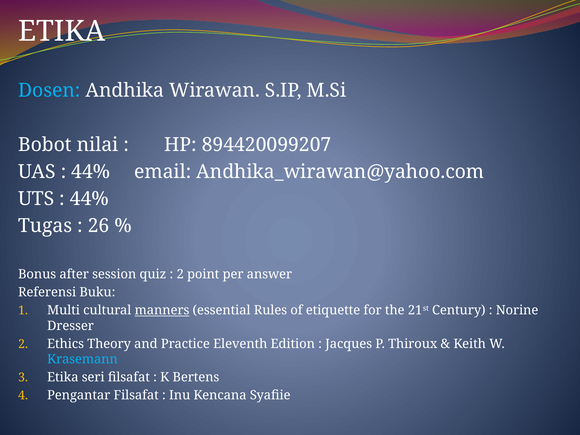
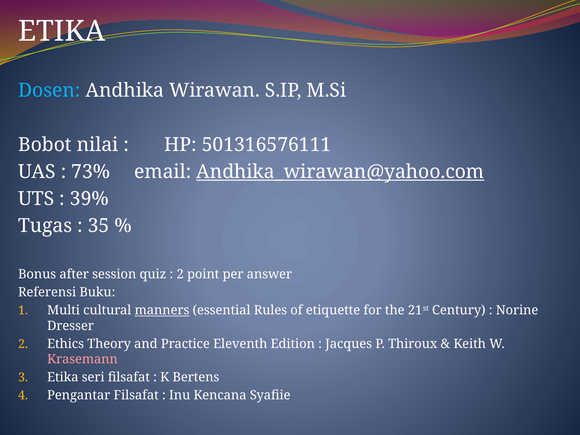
894420099207: 894420099207 -> 501316576111 (267, 145)
44%: 44% -> 73% (91, 172)
Andhika_wirawan@yahoo.com underline: none -> present (340, 172)
44%: 44% -> 39% (89, 199)
26: 26 -> 35 (99, 226)
Krasemann colour: light blue -> pink (82, 359)
